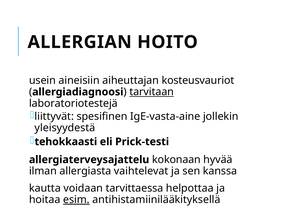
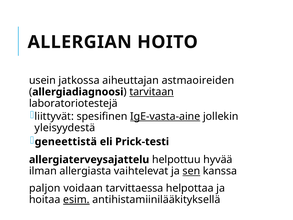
aineisiin: aineisiin -> jatkossa (79, 80)
kosteusvauriot: kosteusvauriot -> astmaoireiden (198, 80)
IgE-vasta-aine underline: none -> present (165, 116)
tehokkaasti: tehokkaasti -> geneettistä (66, 142)
kokonaan: kokonaan -> helpottuu (176, 159)
sen underline: none -> present (191, 171)
kautta: kautta -> paljon (45, 188)
